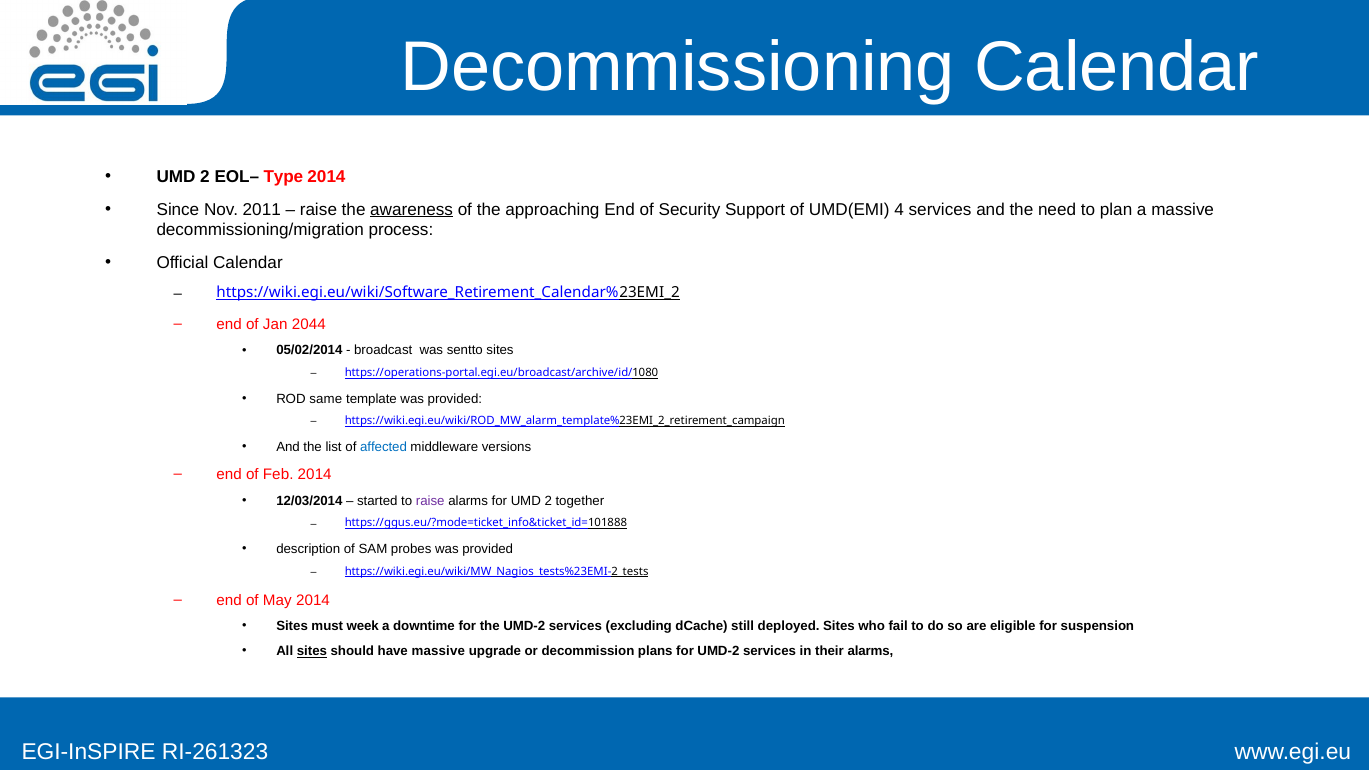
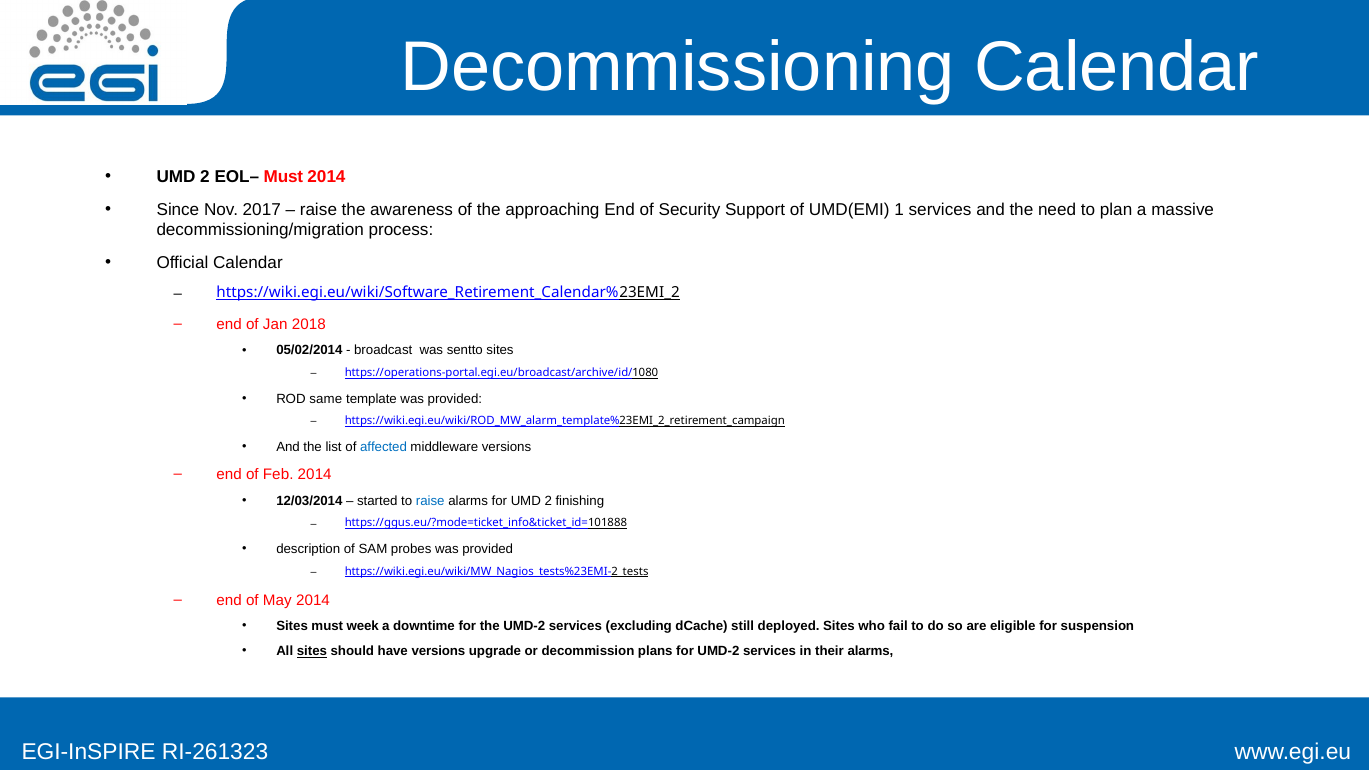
EOL– Type: Type -> Must (283, 177)
2011: 2011 -> 2017 (262, 210)
awareness underline: present -> none (412, 210)
4: 4 -> 1 (899, 210)
2044: 2044 -> 2018 (309, 325)
raise colour: purple -> blue (430, 501)
together: together -> finishing (580, 501)
have massive: massive -> versions (438, 651)
